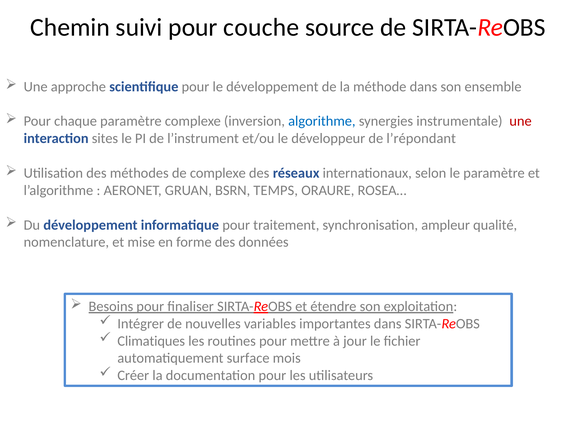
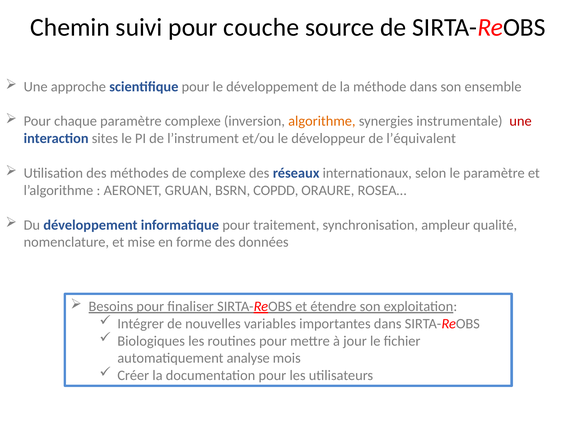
algorithme colour: blue -> orange (322, 121)
l’répondant: l’répondant -> l’équivalent (421, 139)
TEMPS: TEMPS -> COPDD (276, 190)
Climatiques: Climatiques -> Biologiques (151, 341)
surface: surface -> analyse (248, 358)
